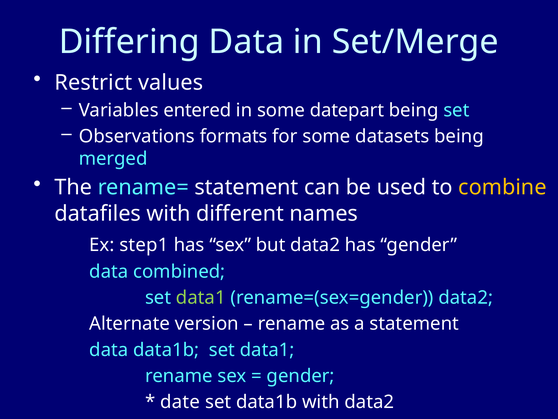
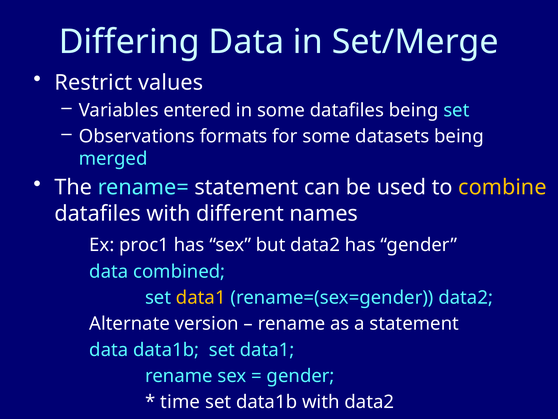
some datepart: datepart -> datafiles (347, 110)
step1: step1 -> proc1 (144, 245)
data1 colour: light green -> yellow (201, 297)
date: date -> time (180, 402)
